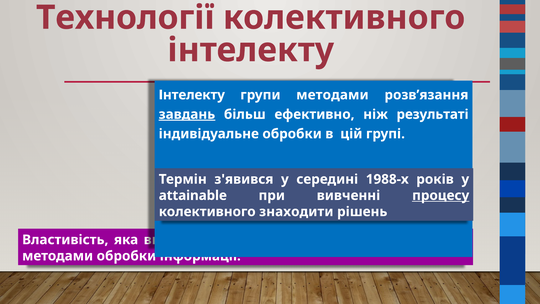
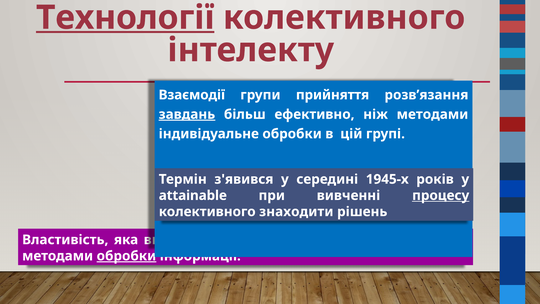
Технології underline: none -> present (125, 18)
Інтелекту: Інтелекту -> Взаємодії (192, 95)
групи методами: методами -> прийняття (333, 95)
ніж результаті: результаті -> методами (432, 114)
1988-х: 1988-х -> 1945-х (387, 179)
обробки underline: none -> present (126, 256)
